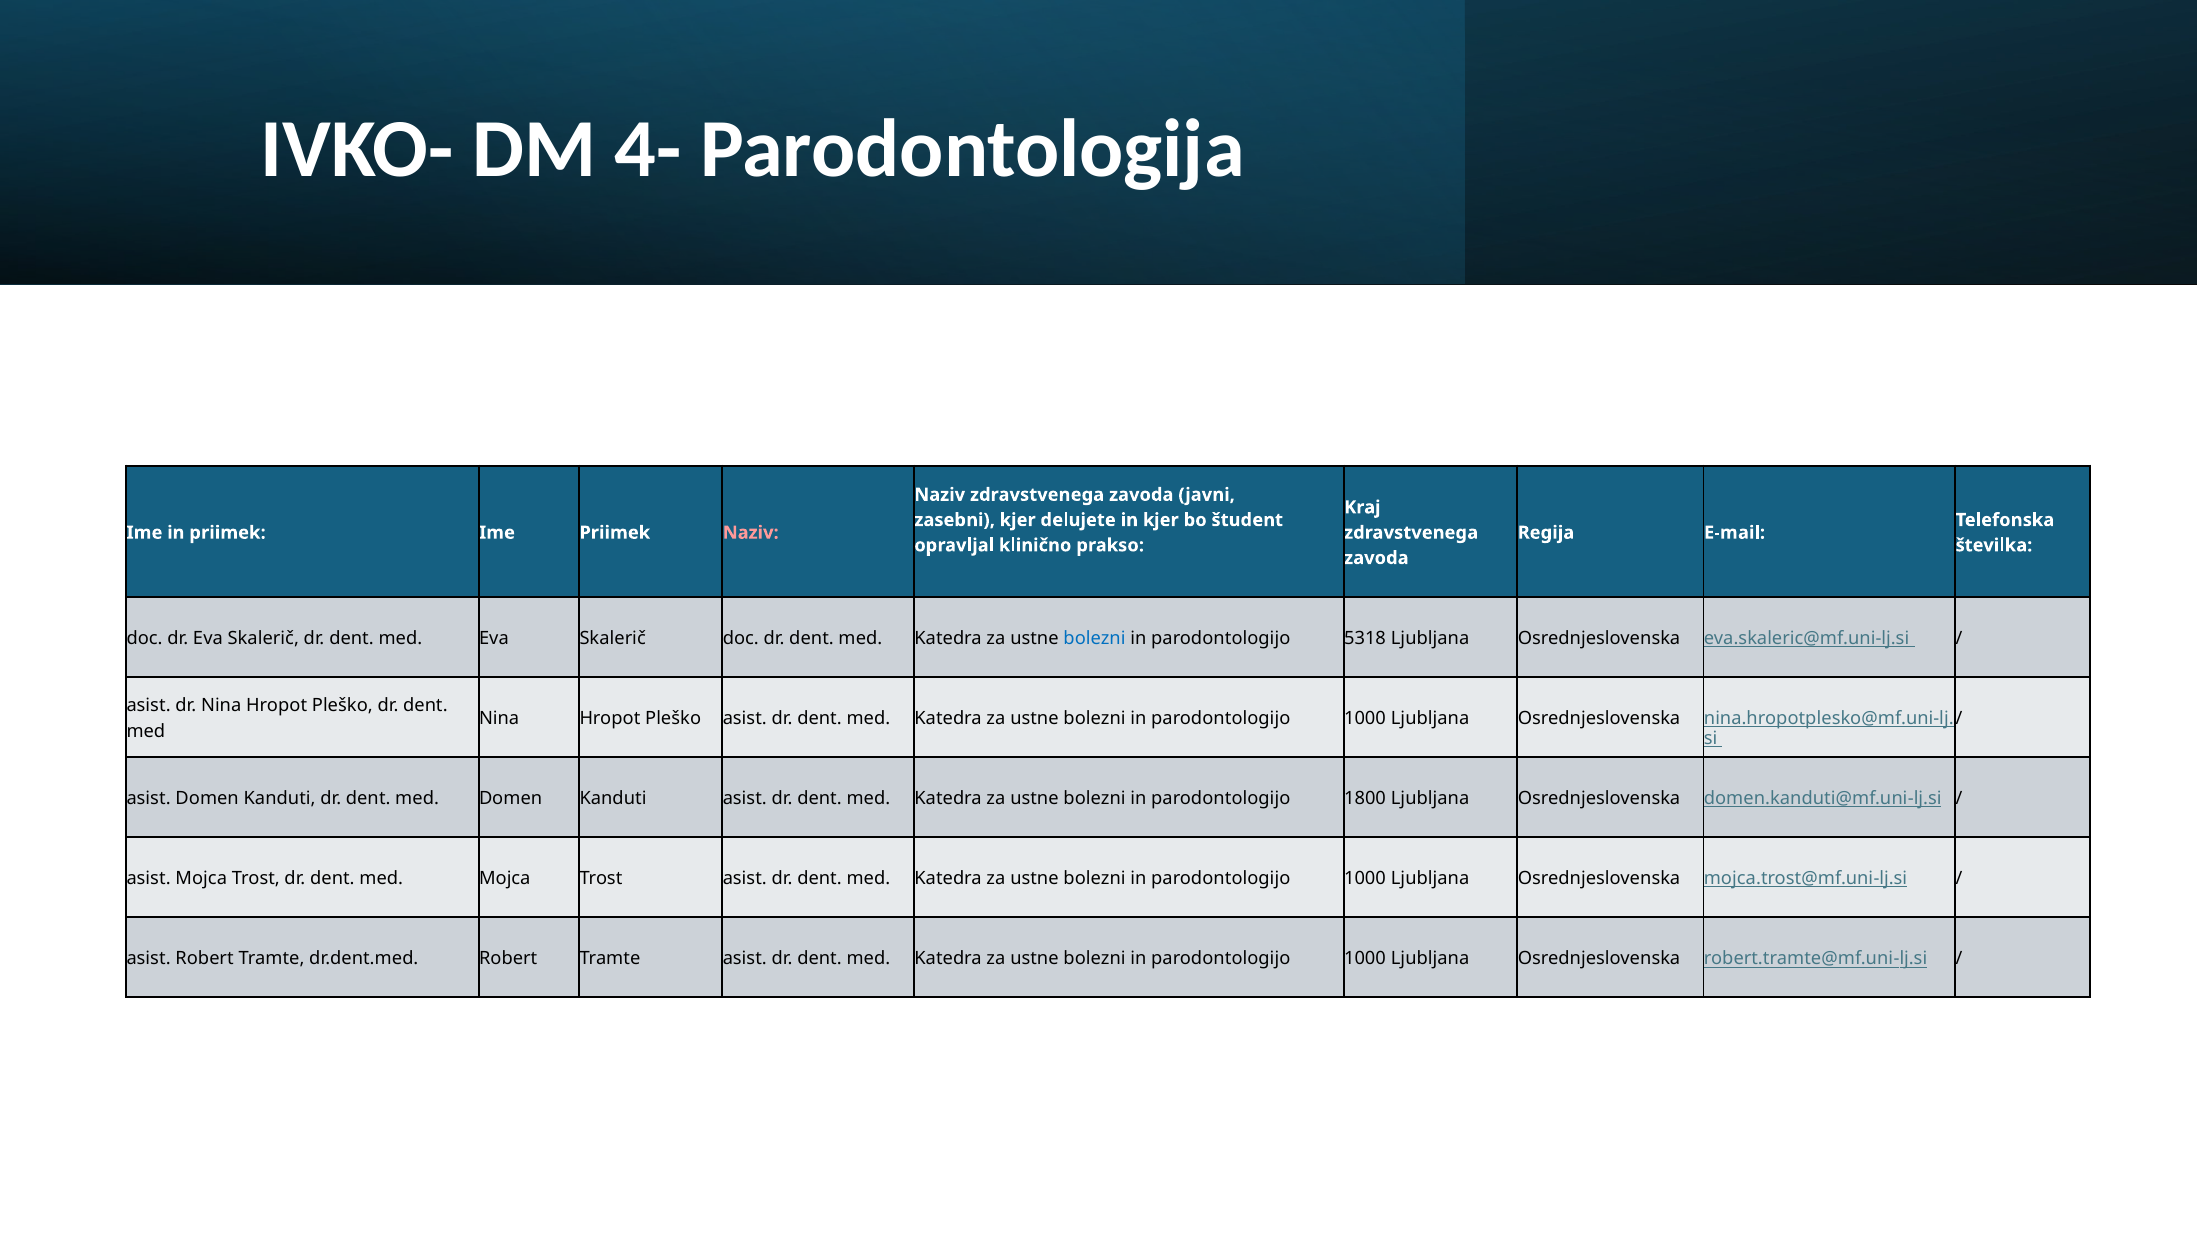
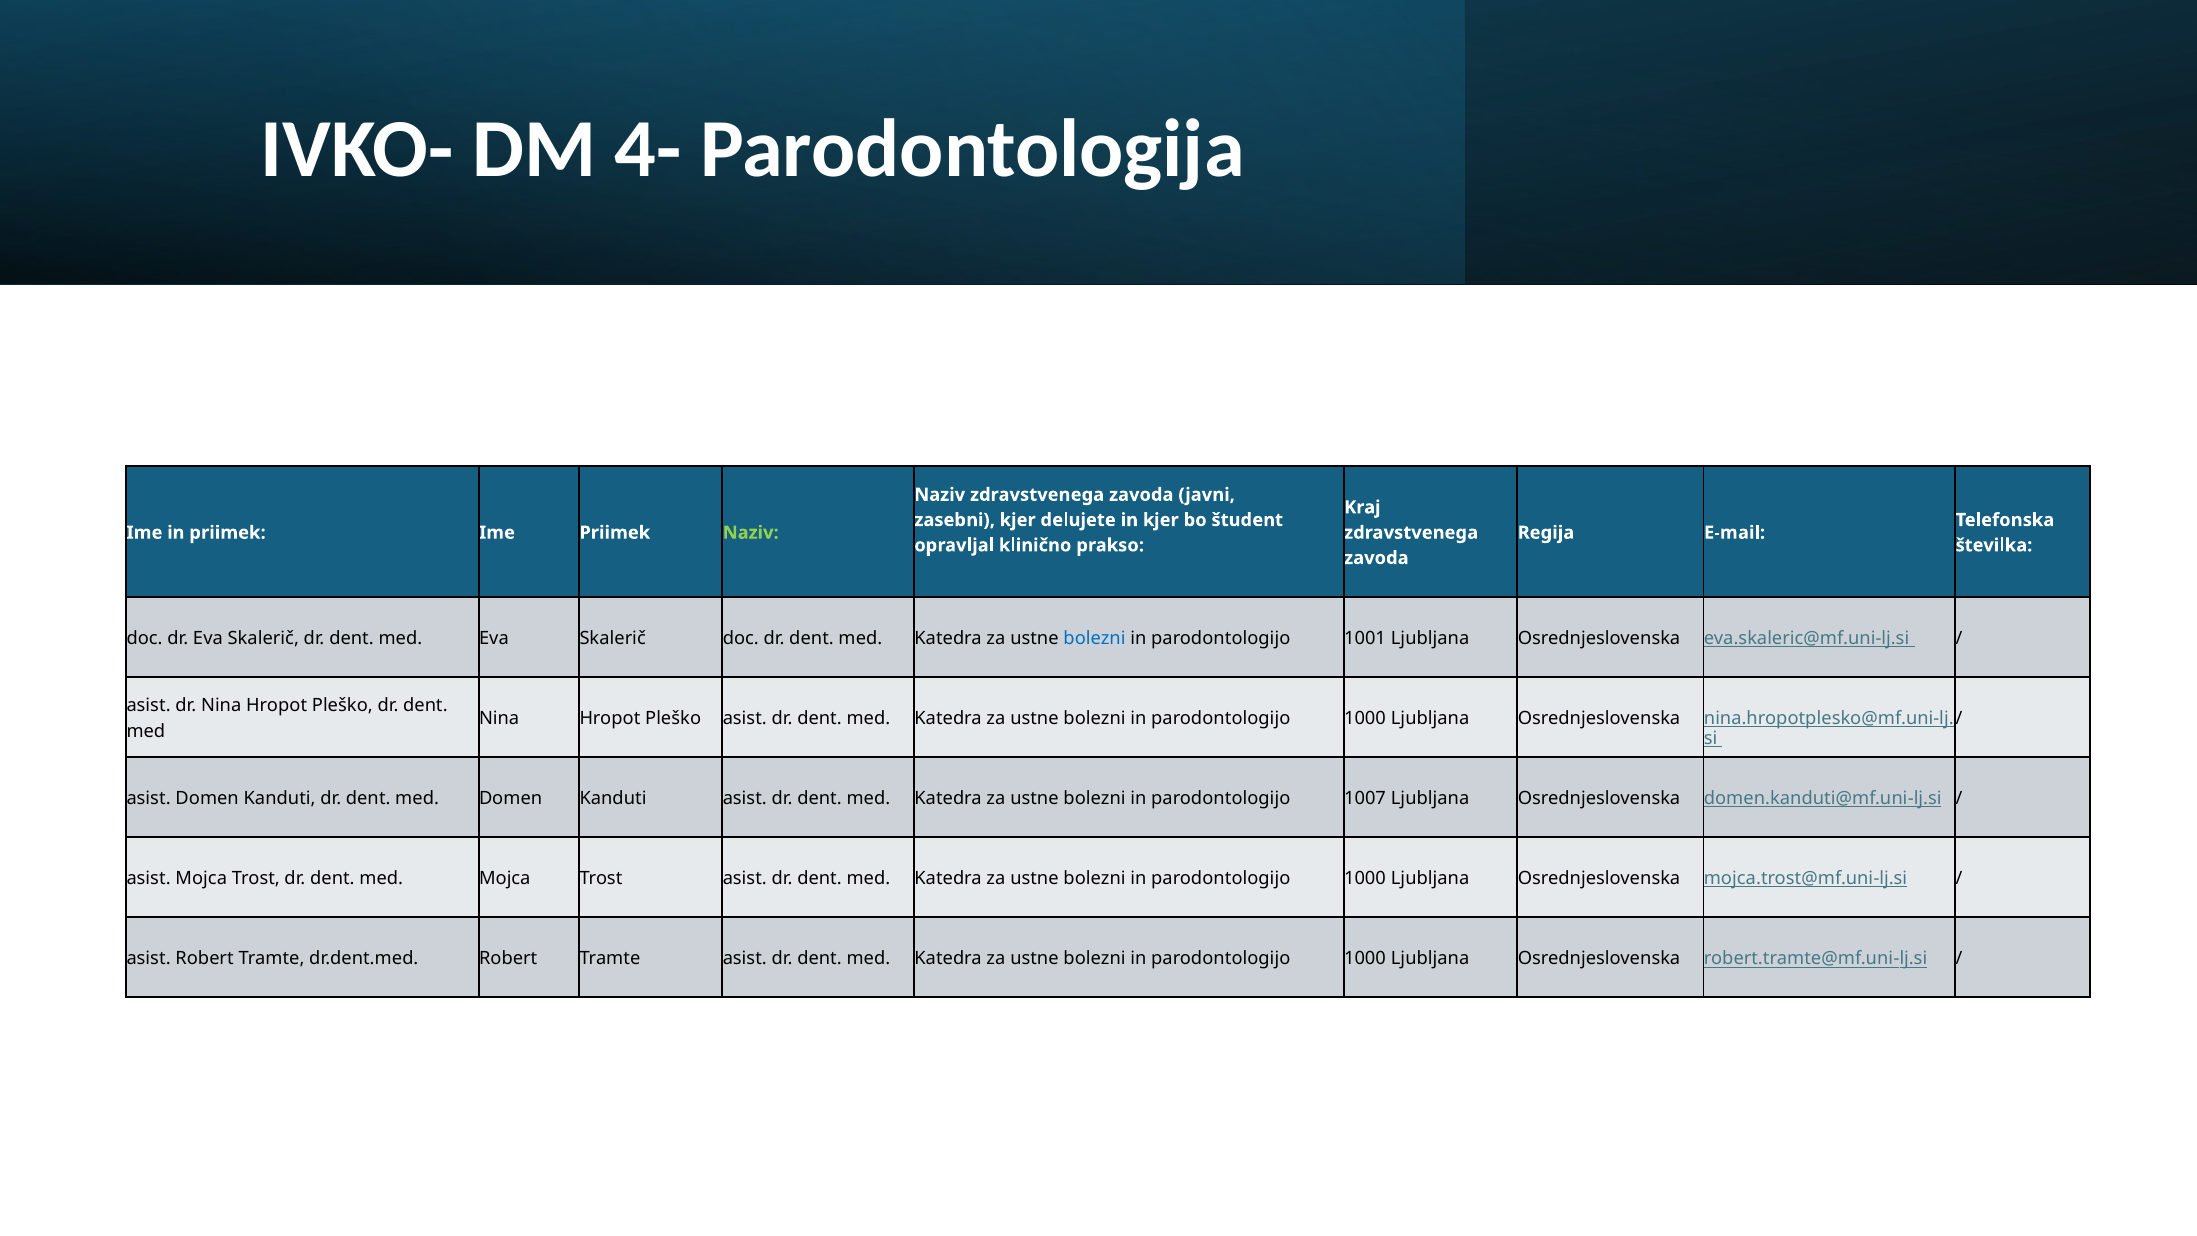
Naziv colour: pink -> light green (751, 533)
5318: 5318 -> 1001 (1365, 638)
1800: 1800 -> 1007 (1365, 798)
